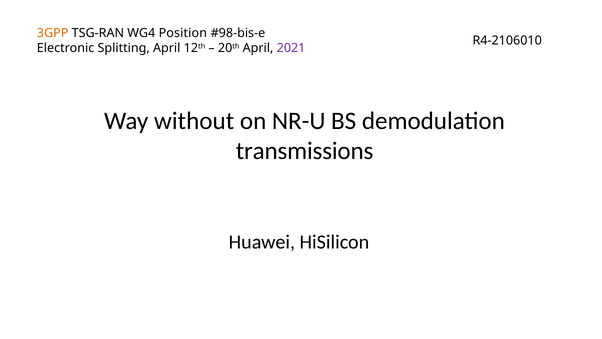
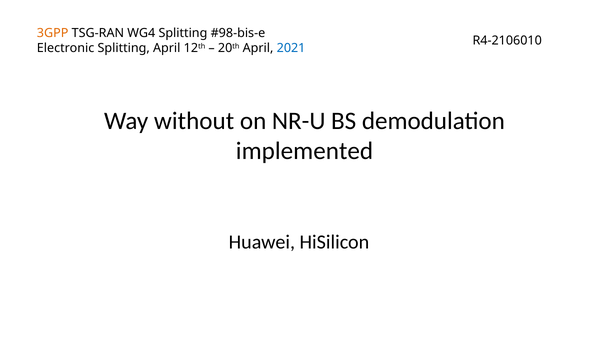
WG4 Position: Position -> Splitting (183, 33)
2021 colour: purple -> blue (291, 48)
transmissions: transmissions -> implemented (305, 151)
